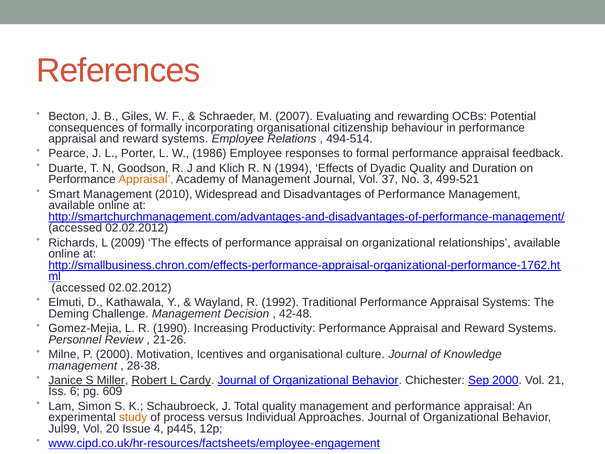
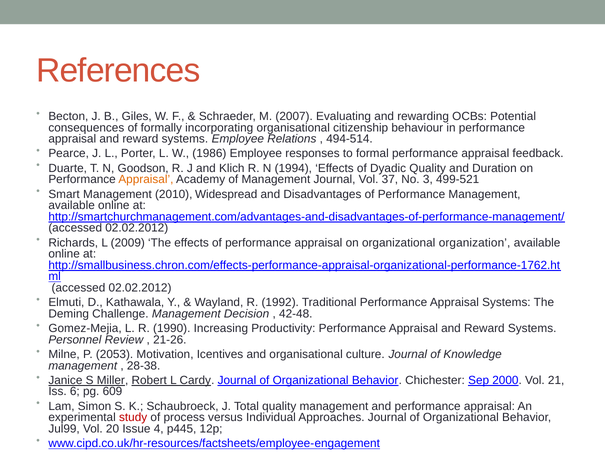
relationships: relationships -> organization (475, 243)
P 2000: 2000 -> 2053 (115, 354)
study colour: orange -> red (133, 417)
